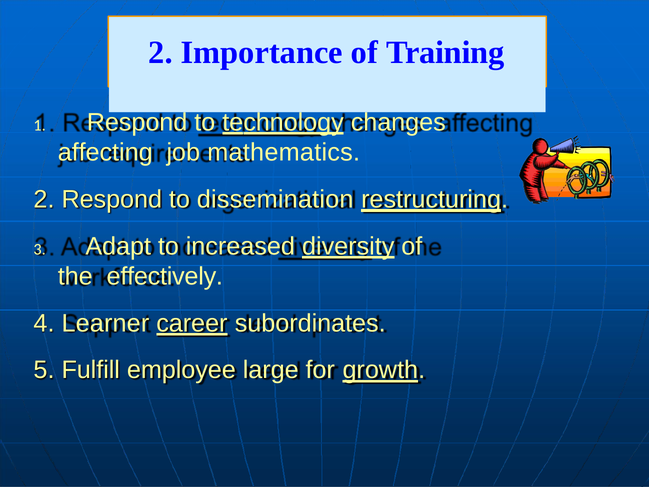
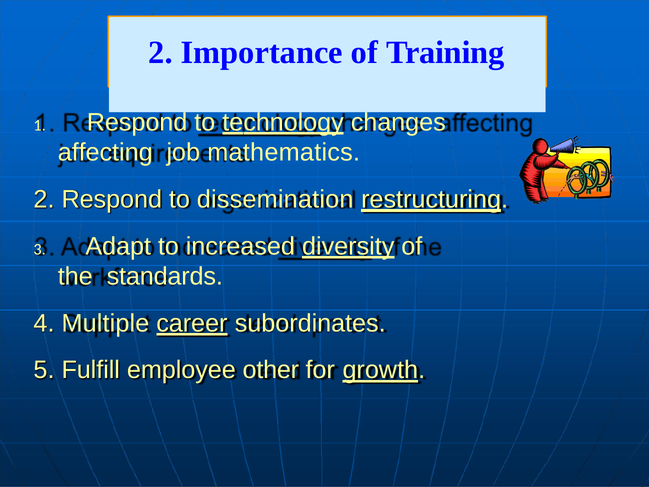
effectively: effectively -> standards (165, 276)
Learner: Learner -> Multiple (105, 323)
large: large -> other (271, 370)
